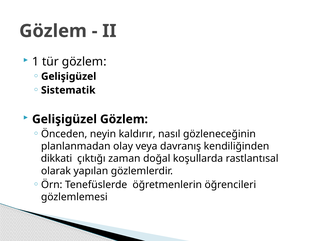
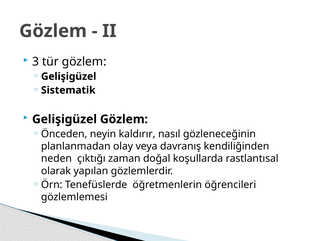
1: 1 -> 3 (35, 62)
dikkati: dikkati -> neden (56, 158)
